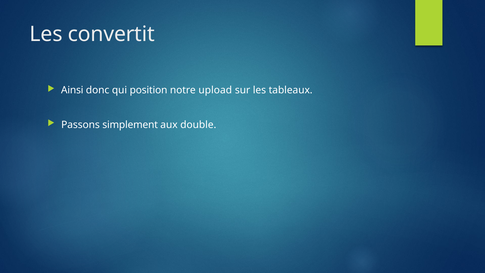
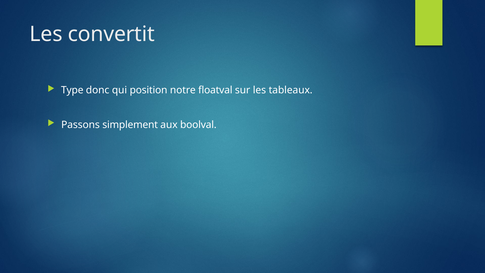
Ainsi: Ainsi -> Type (72, 90)
upload: upload -> floatval (215, 90)
double: double -> boolval (198, 125)
